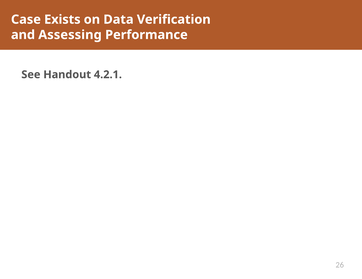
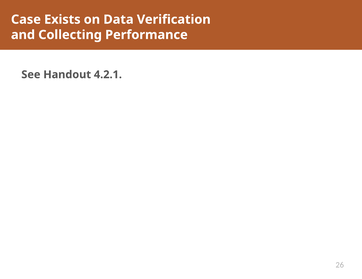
Assessing: Assessing -> Collecting (70, 35)
